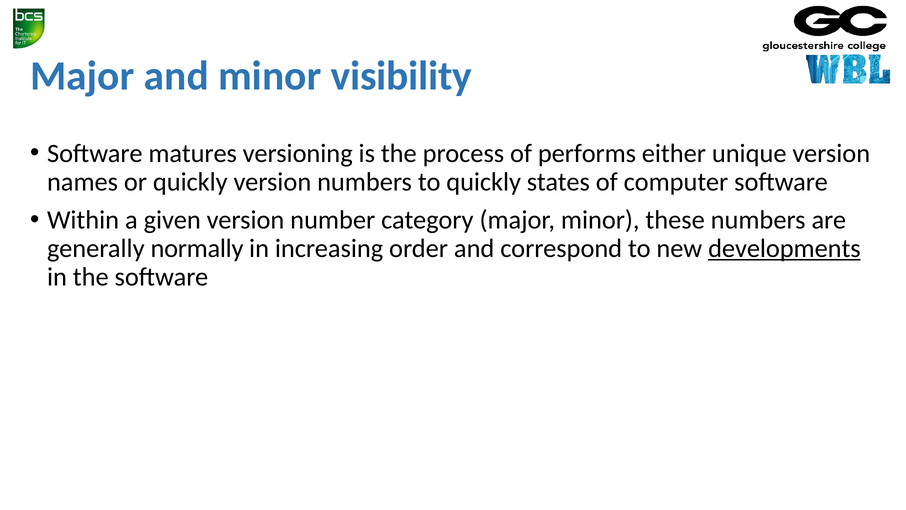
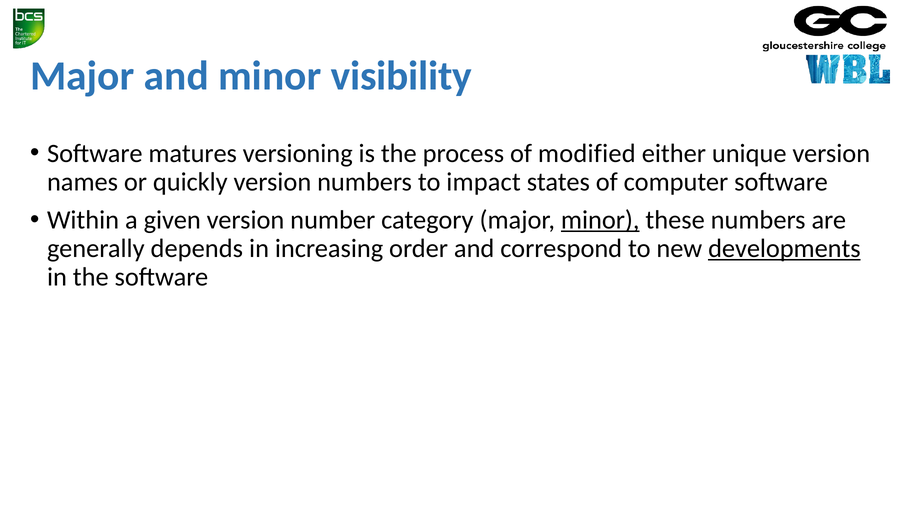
performs: performs -> modified (587, 153)
to quickly: quickly -> impact (484, 182)
minor underline: none -> present (600, 220)
normally: normally -> depends (197, 248)
